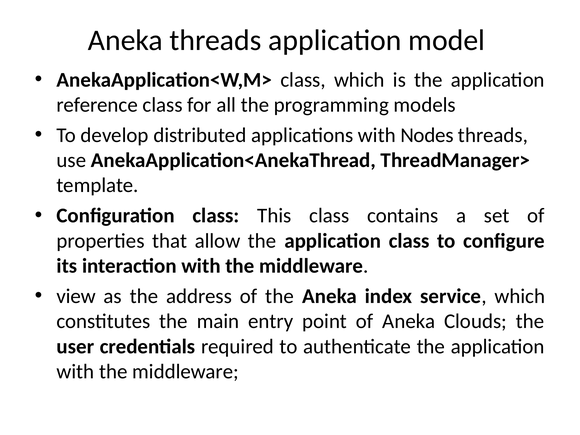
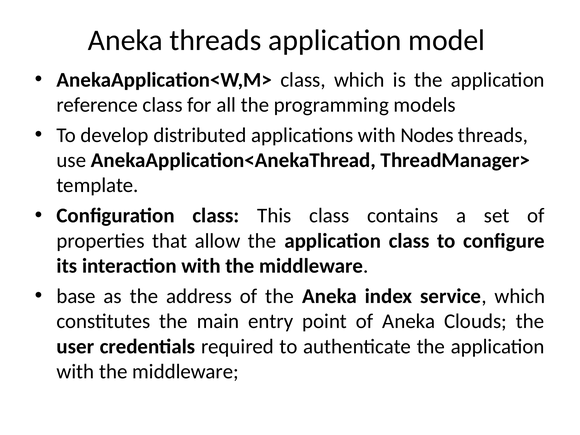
view: view -> base (76, 296)
